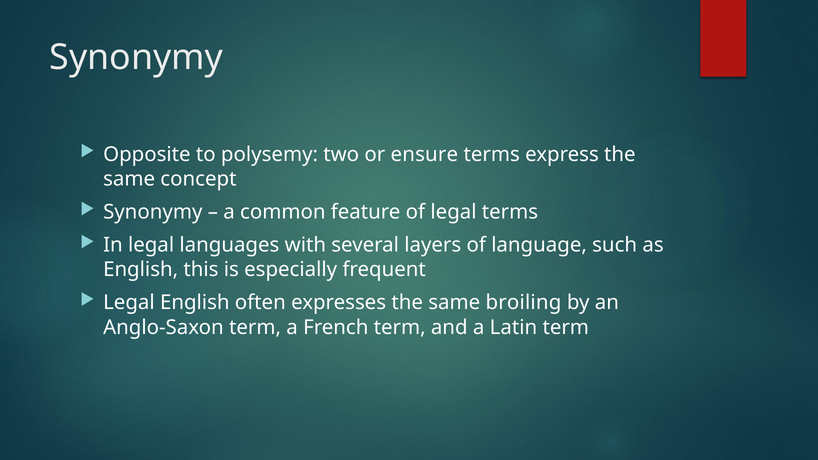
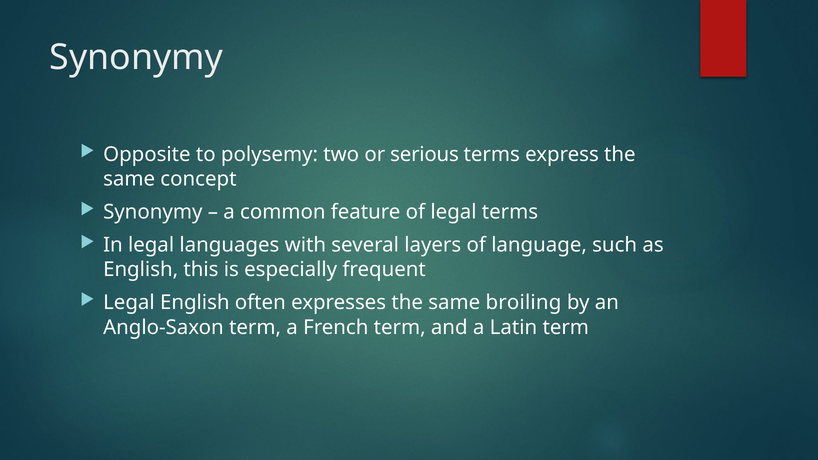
ensure: ensure -> serious (425, 155)
